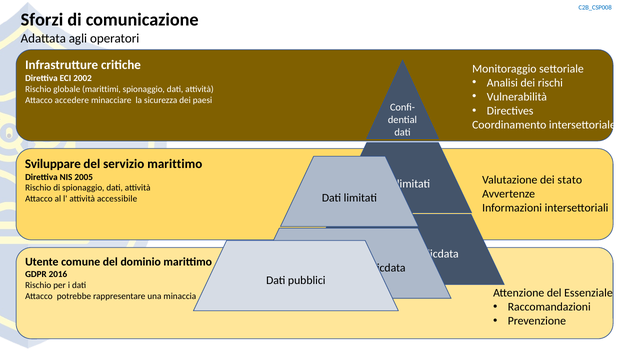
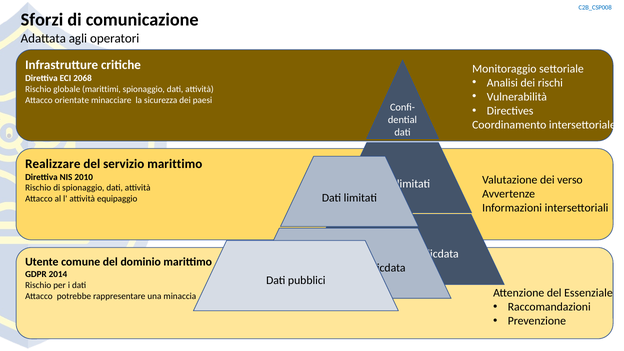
2002: 2002 -> 2068 (83, 78)
accedere: accedere -> orientate (72, 100)
Sviluppare: Sviluppare -> Realizzare (53, 164)
2005: 2005 -> 2010 (84, 177)
stato: stato -> verso (570, 180)
accessibile: accessibile -> equipaggio (117, 199)
2016: 2016 -> 2014 (58, 274)
